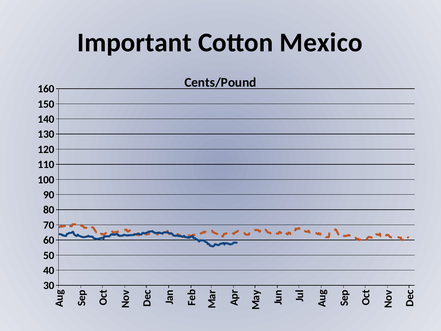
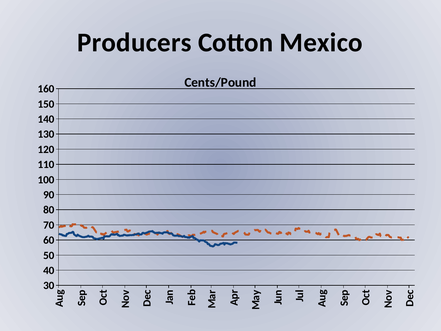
Important: Important -> Producers (134, 43)
